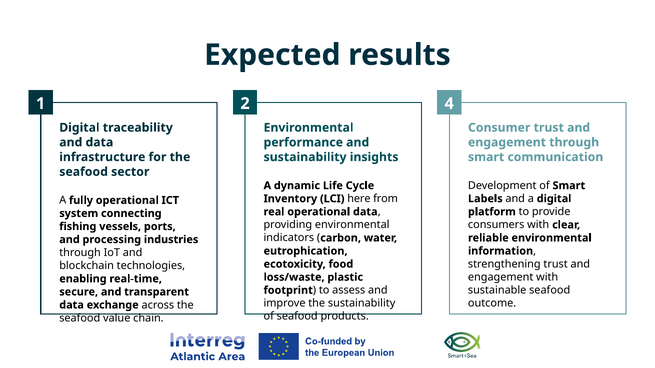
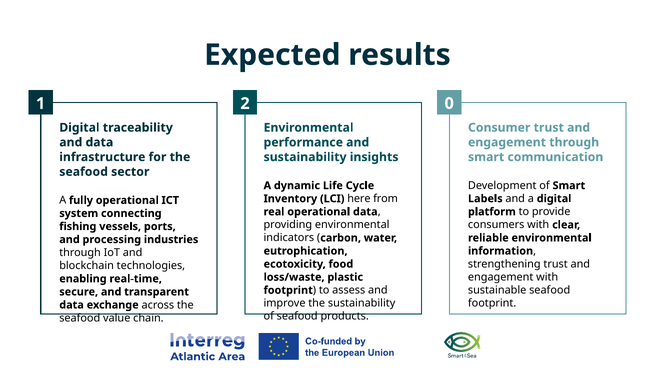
4: 4 -> 0 (449, 104)
outcome: outcome -> footprint (492, 304)
